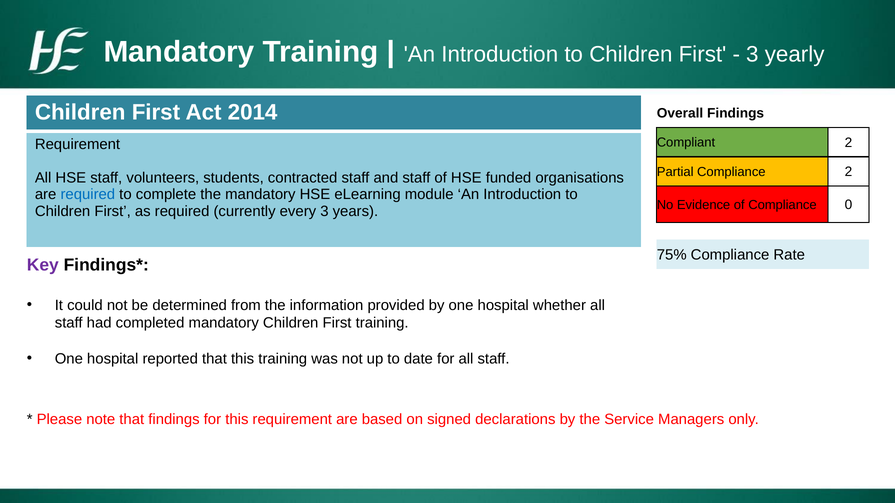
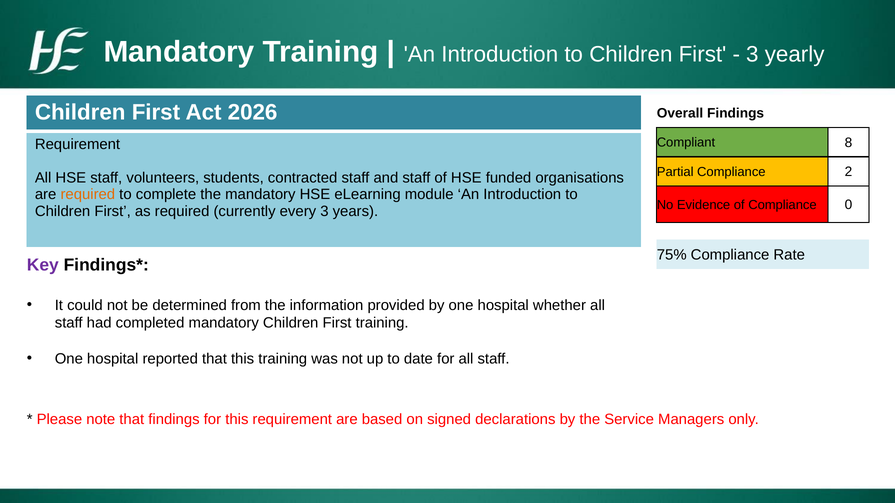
2014: 2014 -> 2026 (253, 112)
Compliant 2: 2 -> 8 (849, 143)
required colour: blue -> orange (88, 195)
